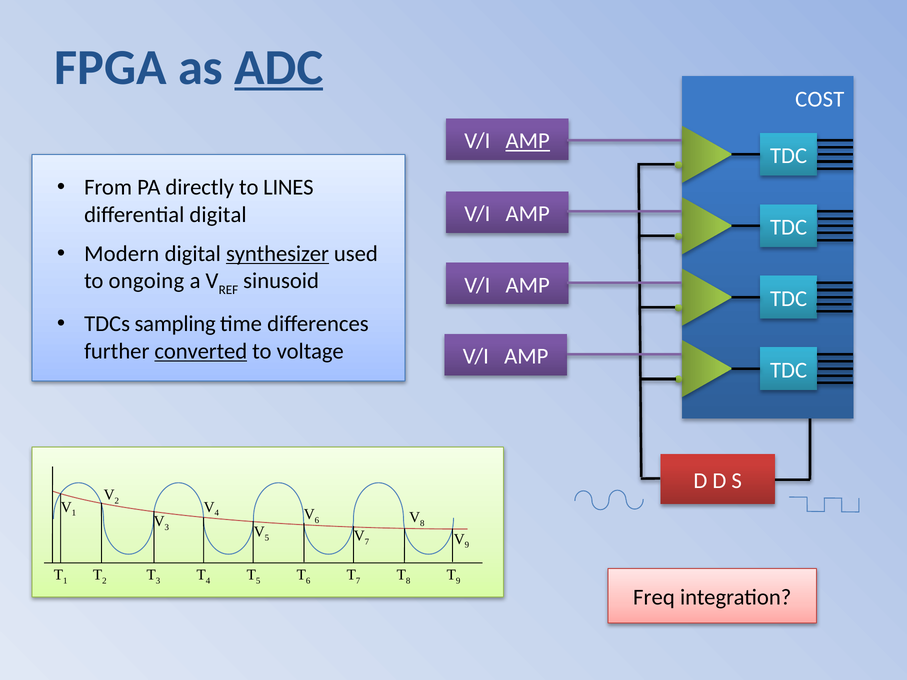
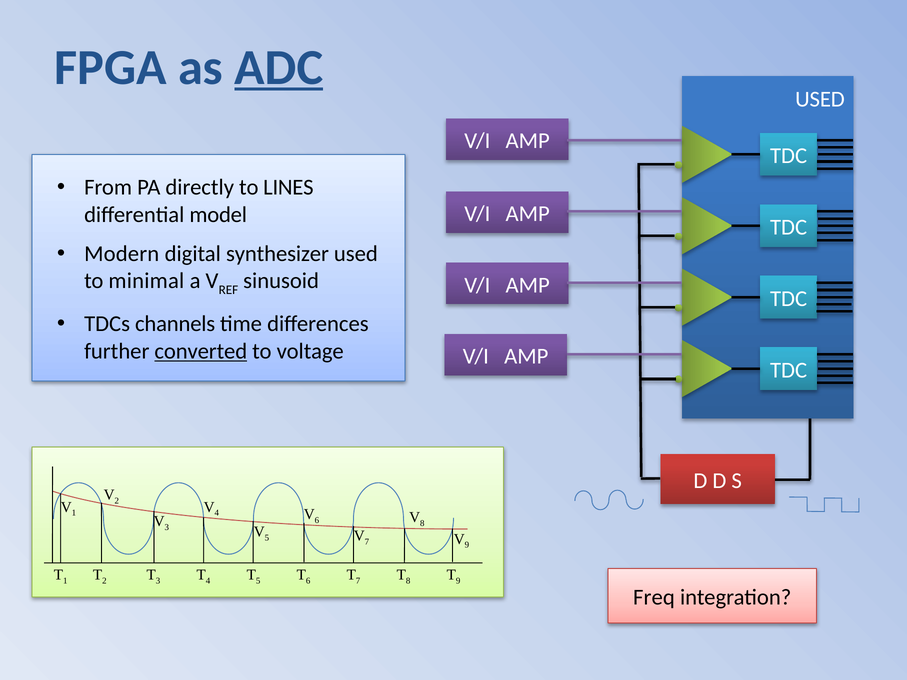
COST: COST -> USED (820, 99)
AMP underline: present -> none (528, 141)
differential digital: digital -> model (218, 215)
synthesizer underline: present -> none (277, 254)
ongoing: ongoing -> minimal (146, 281)
sampling: sampling -> channels (175, 324)
